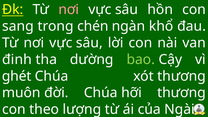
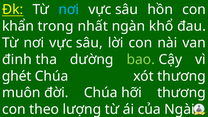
nơi colour: pink -> light blue (69, 10)
sang: sang -> khẩn (18, 26)
chén: chén -> nhất (93, 26)
